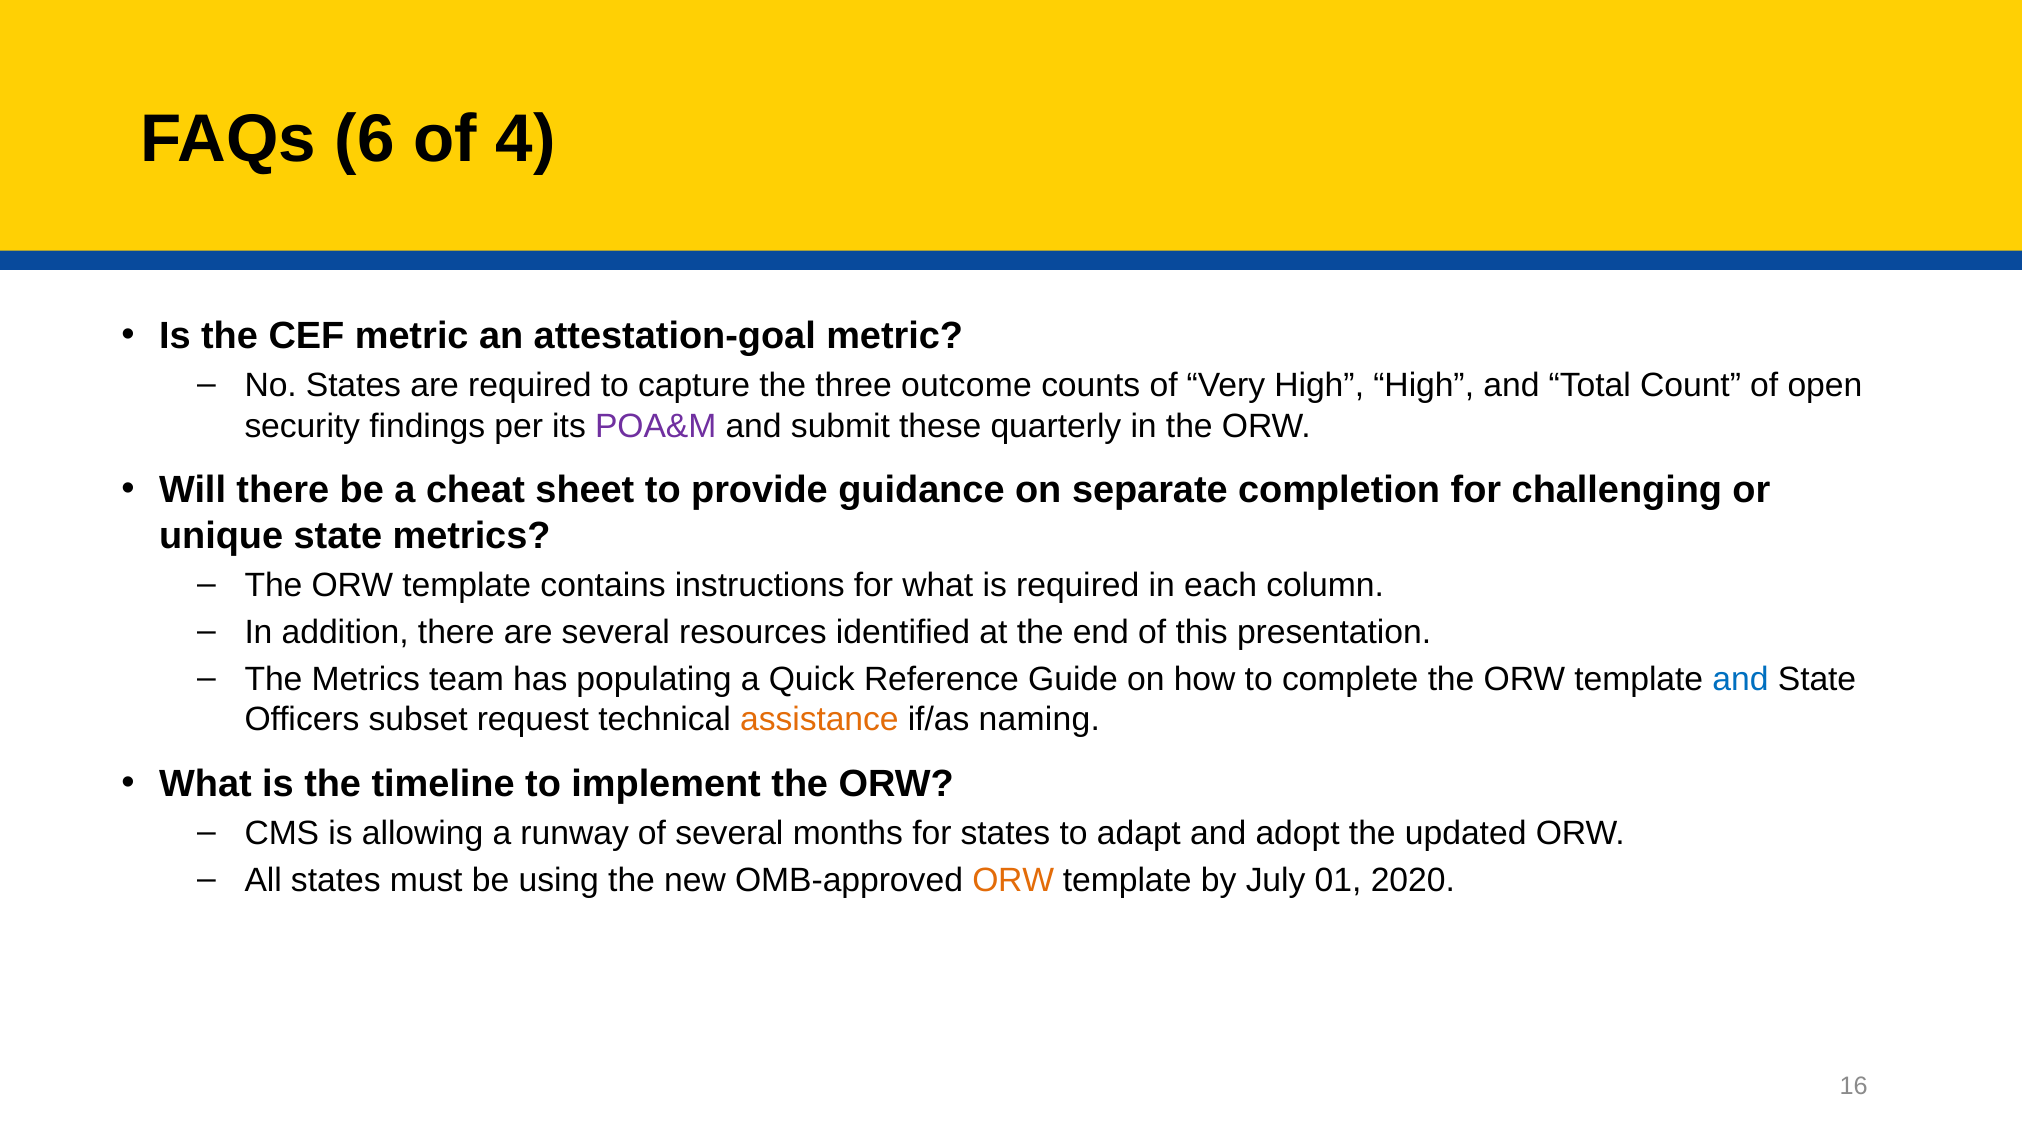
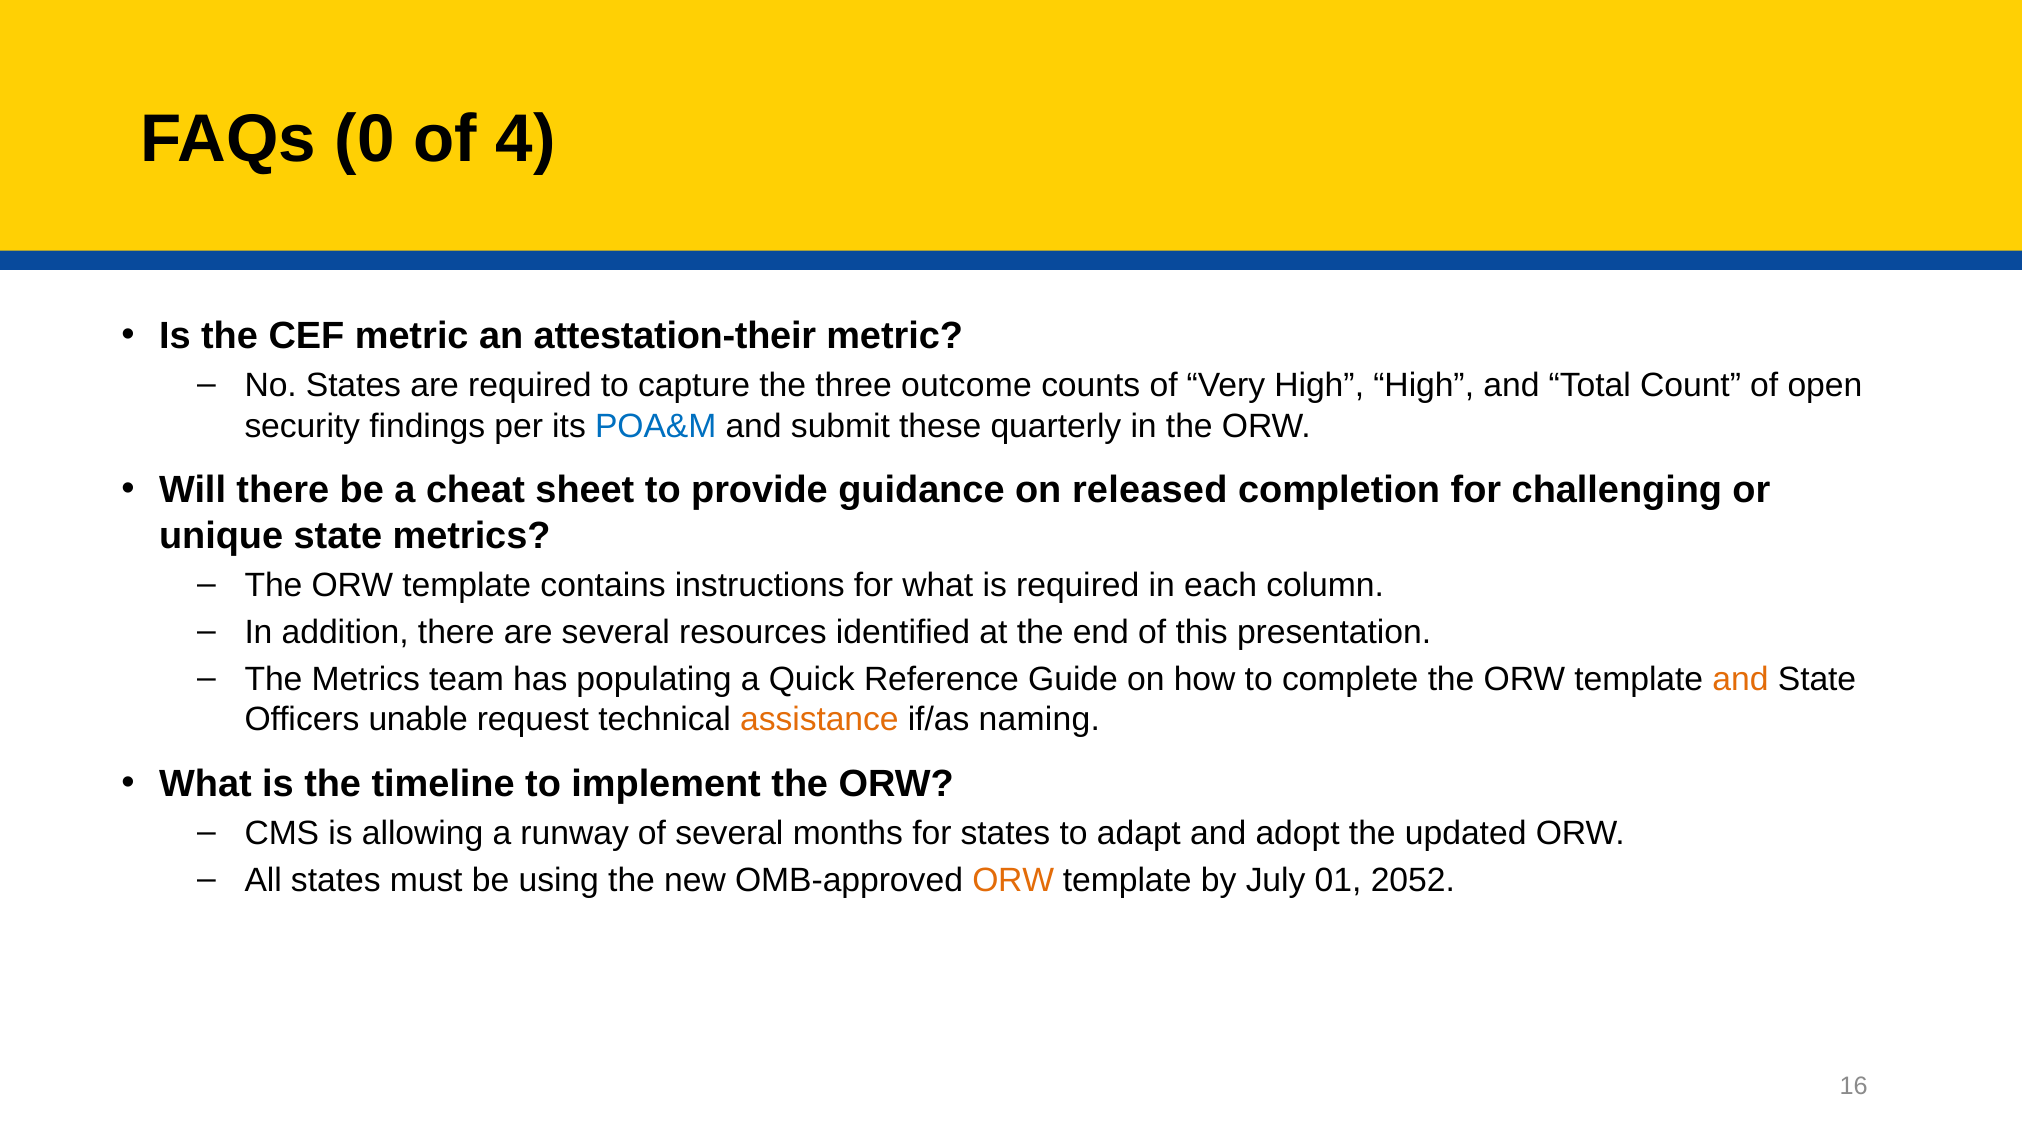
6: 6 -> 0 (365, 139)
attestation-goal: attestation-goal -> attestation-their (675, 336)
POA&M colour: purple -> blue (656, 426)
separate: separate -> released (1150, 490)
and colour: blue -> orange (1741, 680)
subset: subset -> unable (418, 720)
2020: 2020 -> 2052 (1413, 881)
